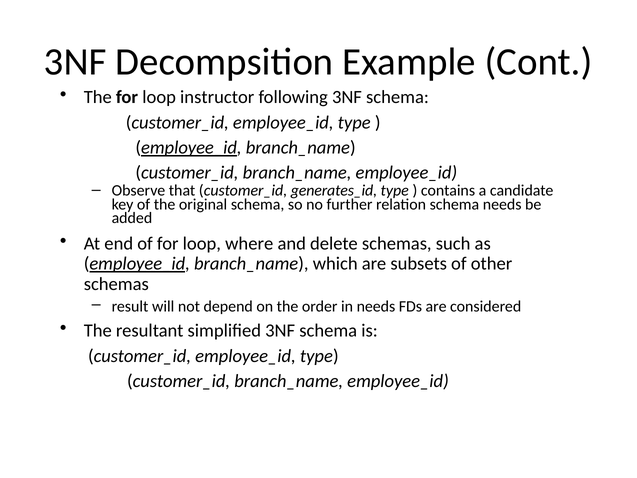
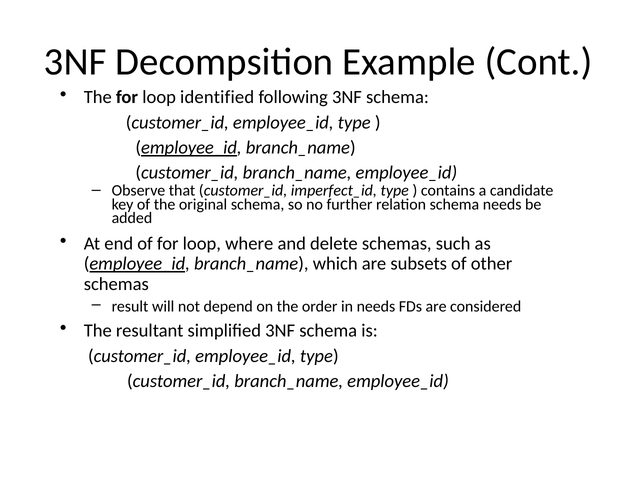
instructor: instructor -> identified (217, 97)
generates_id: generates_id -> imperfect_id (334, 191)
